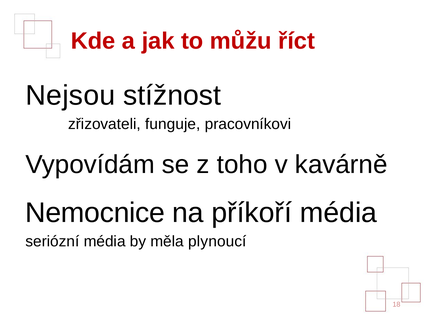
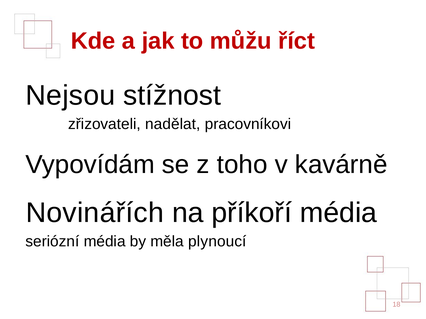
funguje: funguje -> nadělat (173, 124)
Nemocnice: Nemocnice -> Novinářích (95, 213)
